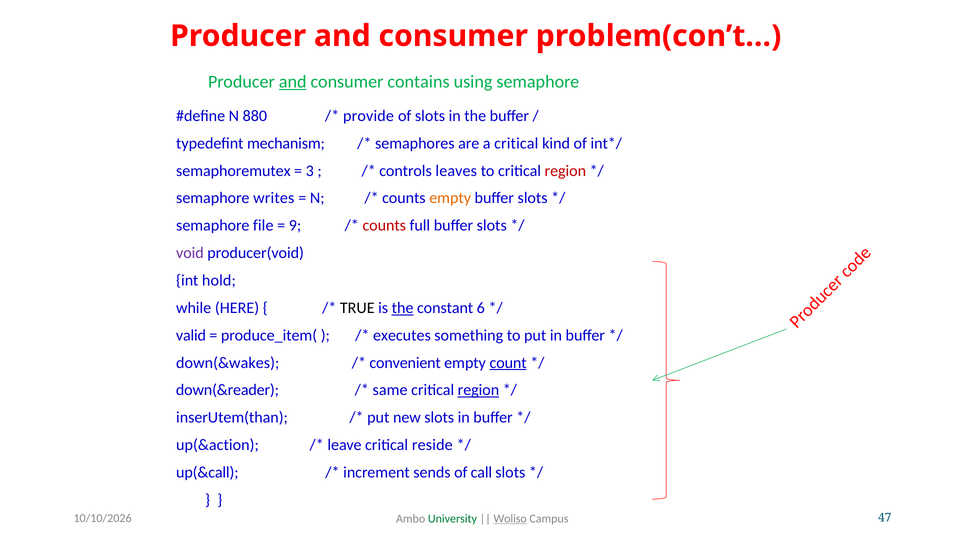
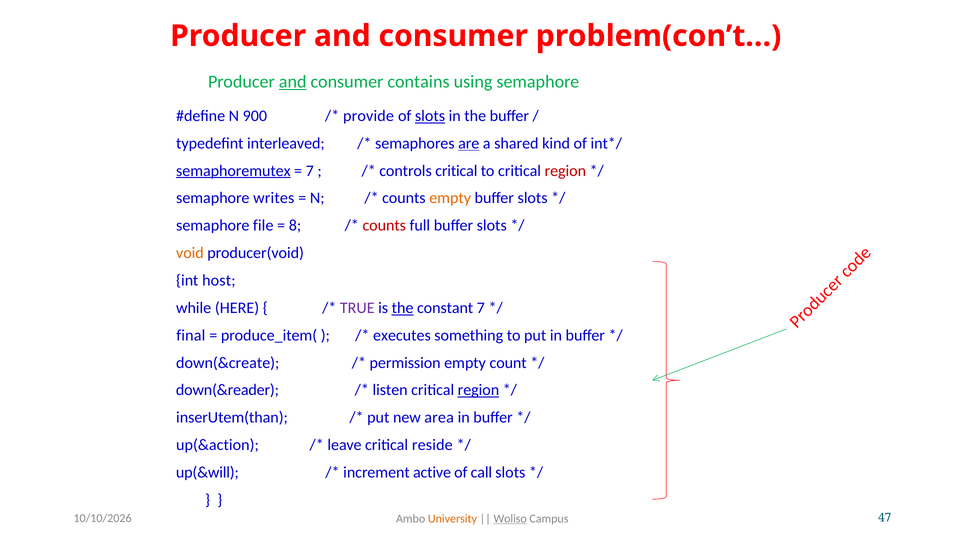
880: 880 -> 900 (255, 116)
slots underline: none -> present (430, 116)
mechanism: mechanism -> interleaved (286, 143)
are underline: none -> present (469, 143)
a critical: critical -> shared (516, 143)
semaphoremutex underline: none -> present (233, 171)
3: 3 -> 7 (310, 171)
controls leaves: leaves -> critical (456, 171)
9: 9 -> 8 (295, 226)
void colour: purple -> orange (190, 253)
hold: hold -> host (219, 280)
TRUE colour: black -> purple (357, 308)
constant 6: 6 -> 7 (481, 308)
valid: valid -> final (191, 335)
down(&wakes: down(&wakes -> down(&create (228, 363)
convenient: convenient -> permission (405, 363)
count underline: present -> none (508, 363)
same: same -> listen (390, 390)
new slots: slots -> area (439, 417)
up(&call: up(&call -> up(&will (207, 472)
sends: sends -> active (432, 472)
University colour: green -> orange (452, 518)
